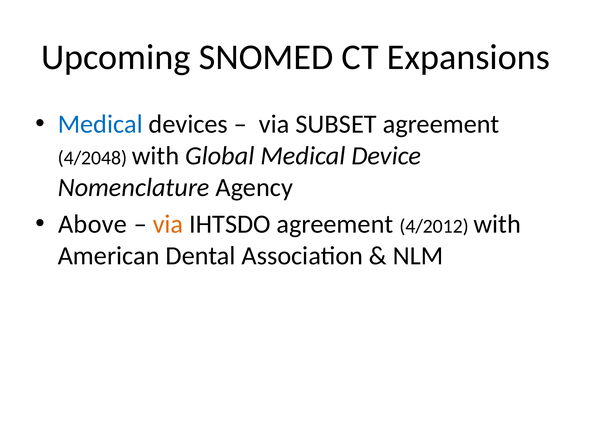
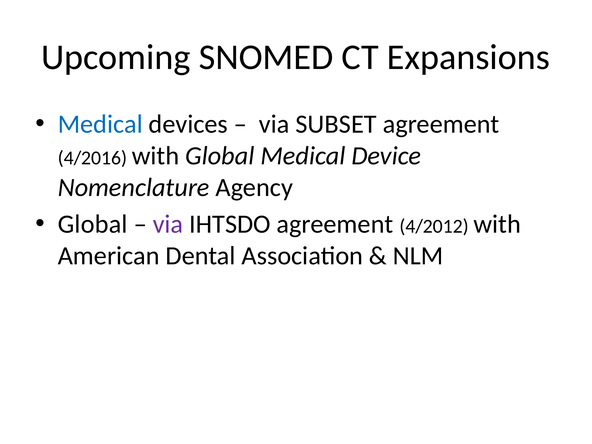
4/2048: 4/2048 -> 4/2016 (92, 158)
Above: Above -> Global (93, 224)
via colour: orange -> purple (168, 224)
